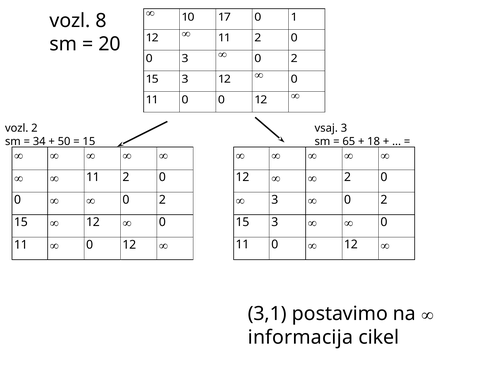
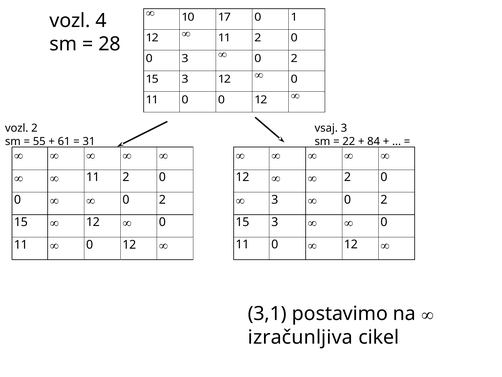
8: 8 -> 4 (101, 21)
20: 20 -> 28 (110, 44)
34: 34 -> 55 (39, 141)
50: 50 -> 61 (64, 141)
15: 15 -> 31 (89, 141)
65: 65 -> 22 (349, 141)
18: 18 -> 84 (374, 141)
informacija: informacija -> izračunljiva (300, 337)
